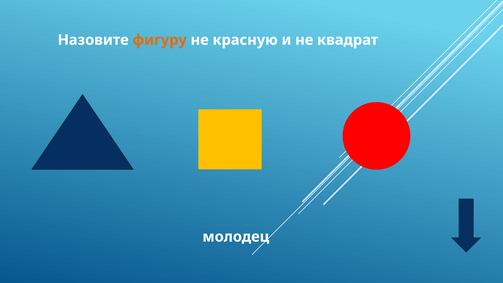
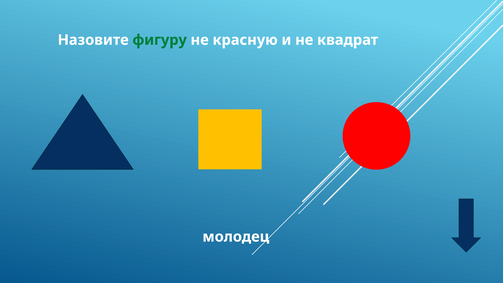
фигуру colour: orange -> green (160, 40)
